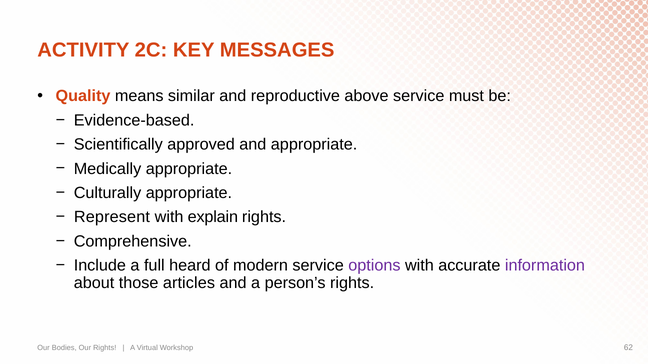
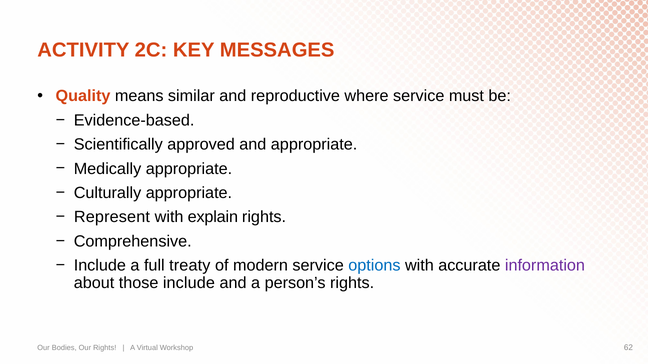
above: above -> where (367, 96)
heard: heard -> treaty (190, 266)
options colour: purple -> blue (374, 266)
those articles: articles -> include (189, 283)
